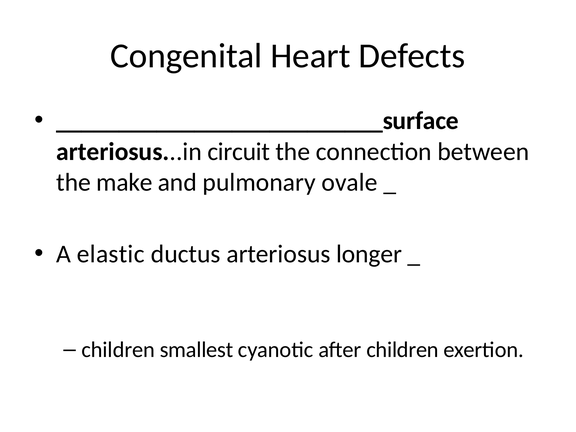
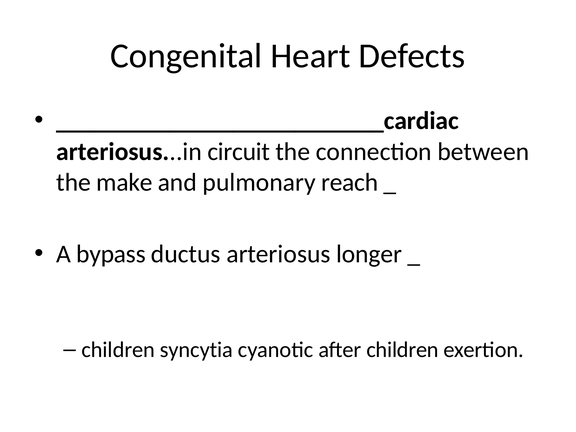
__________________________surface: __________________________surface -> __________________________cardiac (257, 121)
ovale: ovale -> reach (350, 182)
elastic: elastic -> bypass (111, 254)
smallest: smallest -> syncytia (196, 350)
